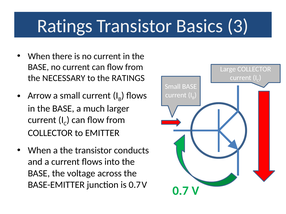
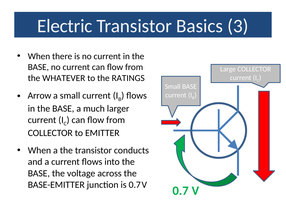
Ratings: Ratings -> Electric (65, 26)
NECESSARY: NECESSARY -> WHATEVER (64, 78)
